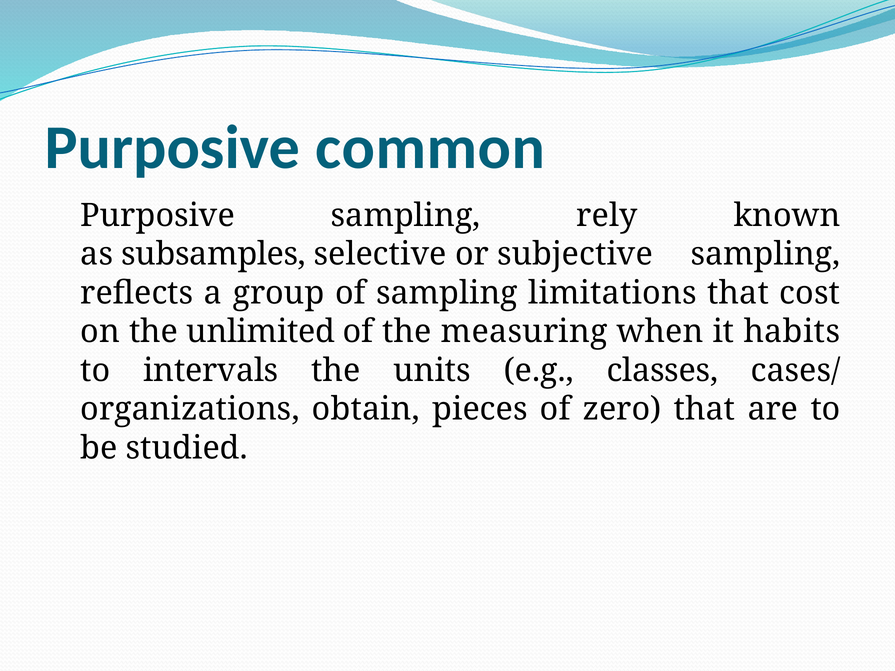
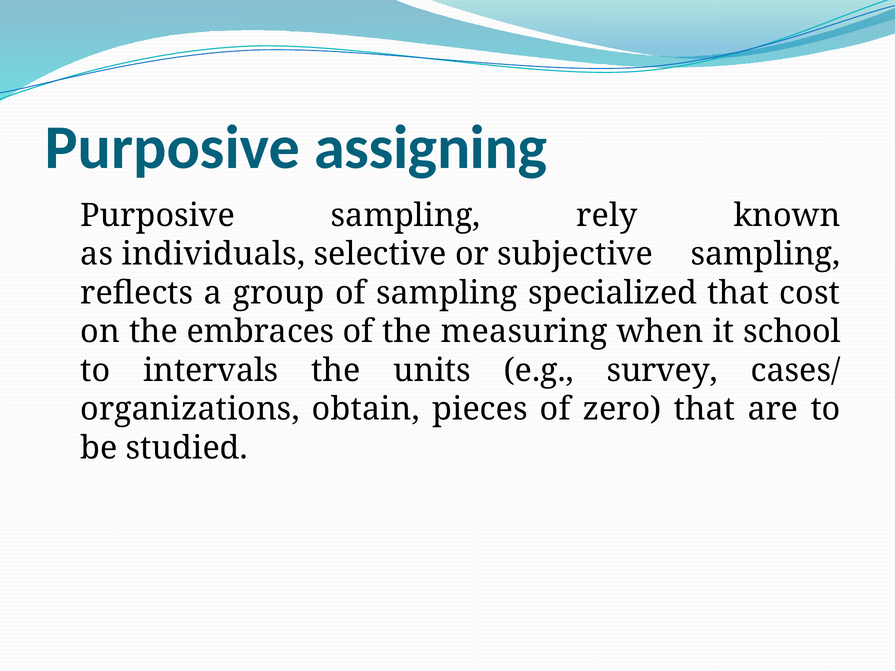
common: common -> assigning (431, 148)
subsamples: subsamples -> individuals (213, 254)
limitations: limitations -> specialized (613, 293)
unlimited: unlimited -> embraces (261, 332)
habits: habits -> school (792, 332)
classes: classes -> survey (662, 371)
